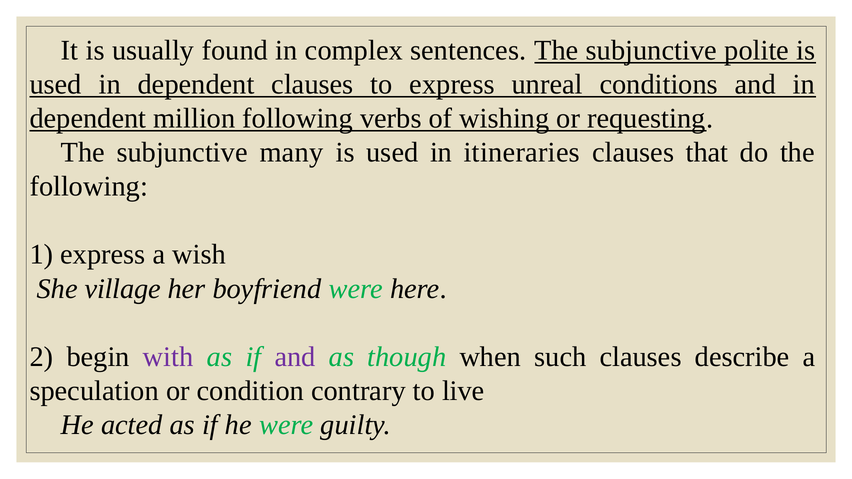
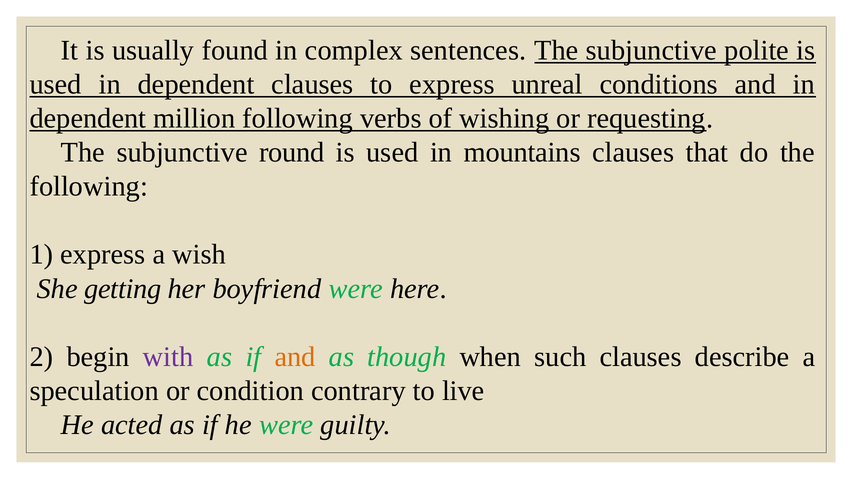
many: many -> round (292, 152)
itineraries: itineraries -> mountains (522, 152)
village: village -> getting (123, 289)
and colour: purple -> orange (295, 357)
